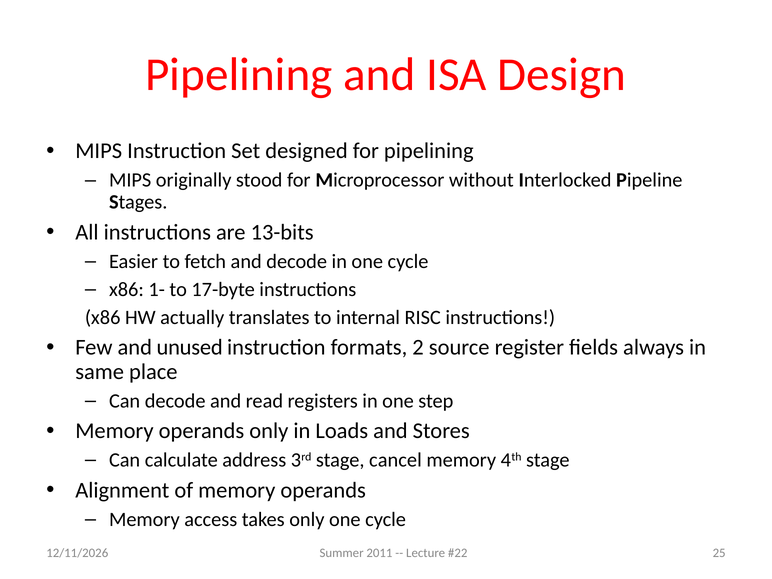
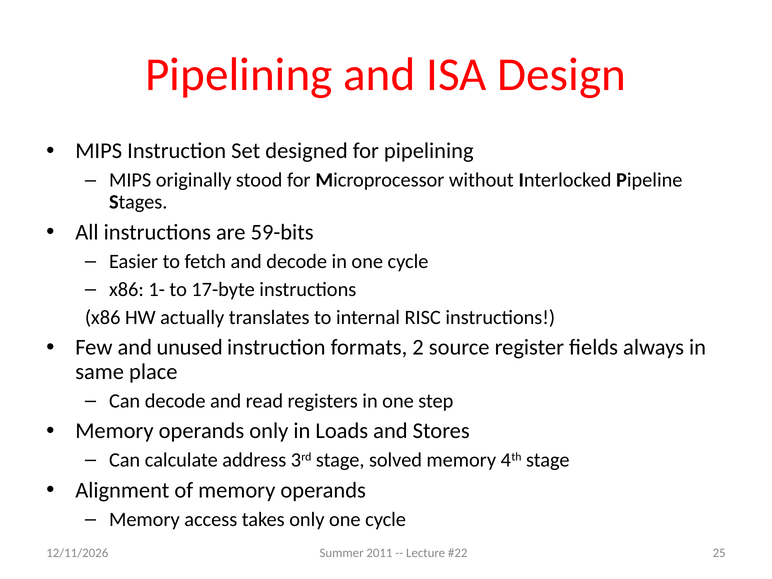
13-bits: 13-bits -> 59-bits (282, 232)
cancel: cancel -> solved (396, 460)
